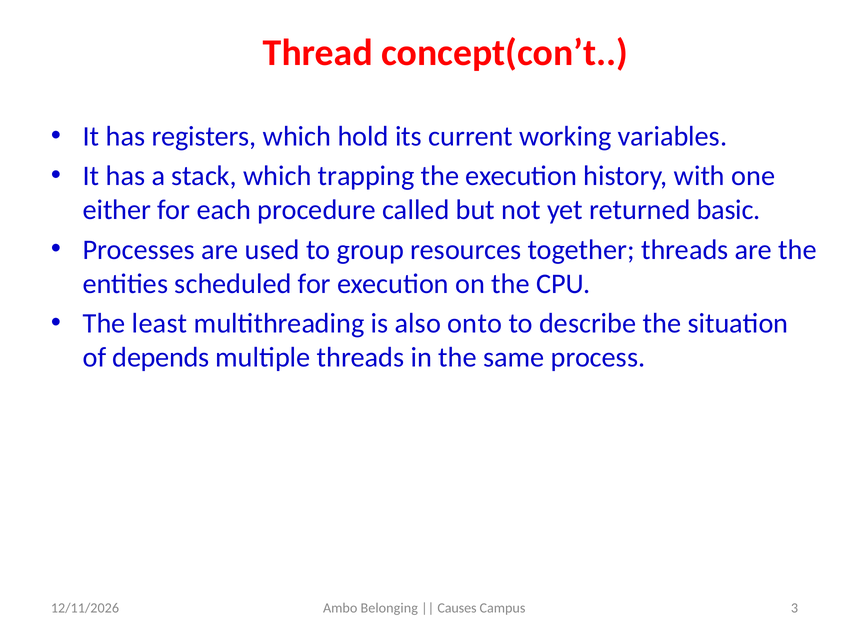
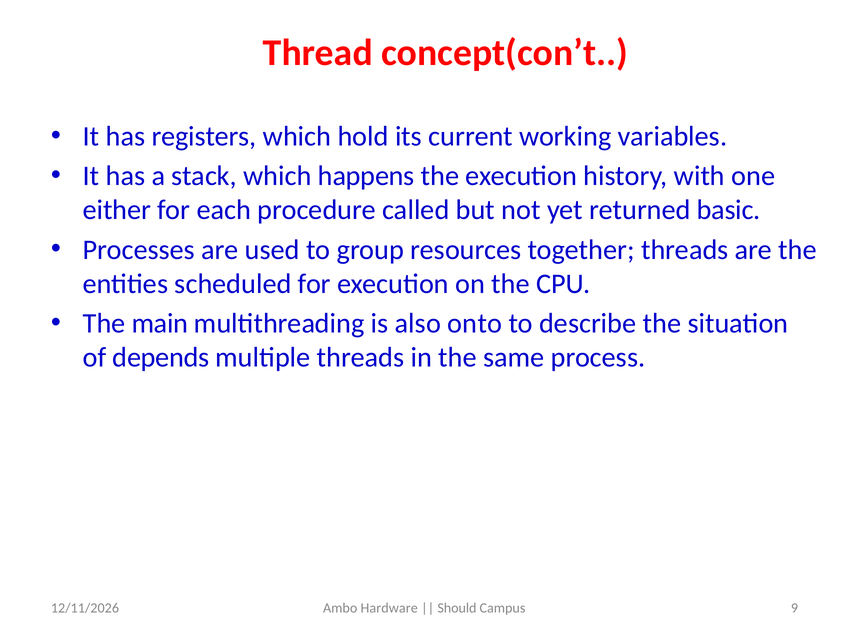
trapping: trapping -> happens (366, 176)
least: least -> main (160, 323)
Belonging: Belonging -> Hardware (389, 608)
Causes: Causes -> Should (457, 608)
3: 3 -> 9 (795, 608)
